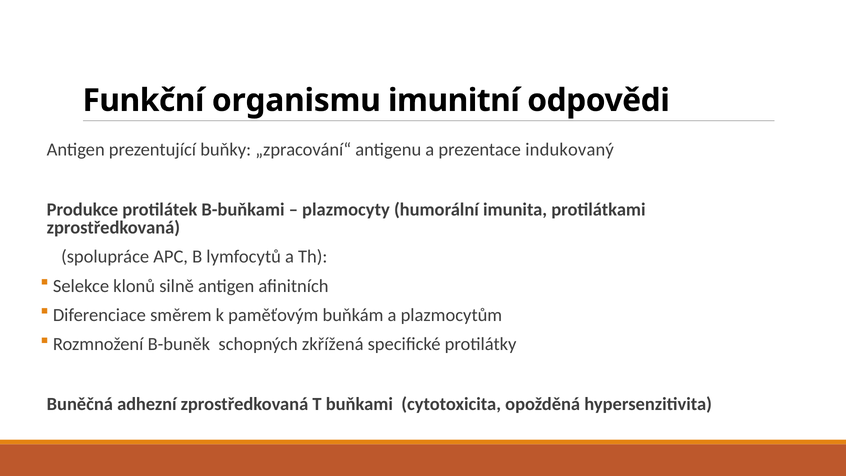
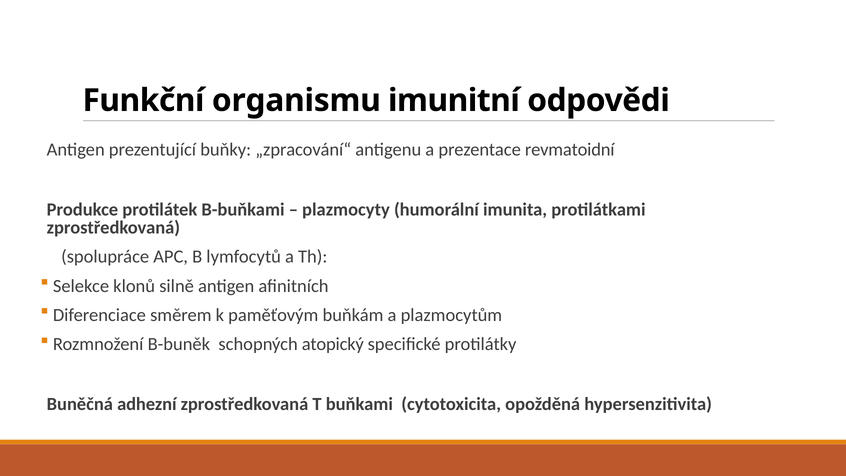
indukovaný: indukovaný -> revmatoidní (570, 150)
zkřížená: zkřížená -> atopický (333, 344)
